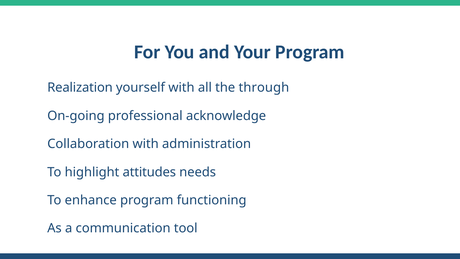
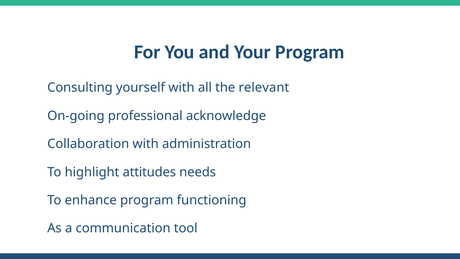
Realization: Realization -> Consulting (80, 88)
through: through -> relevant (264, 88)
